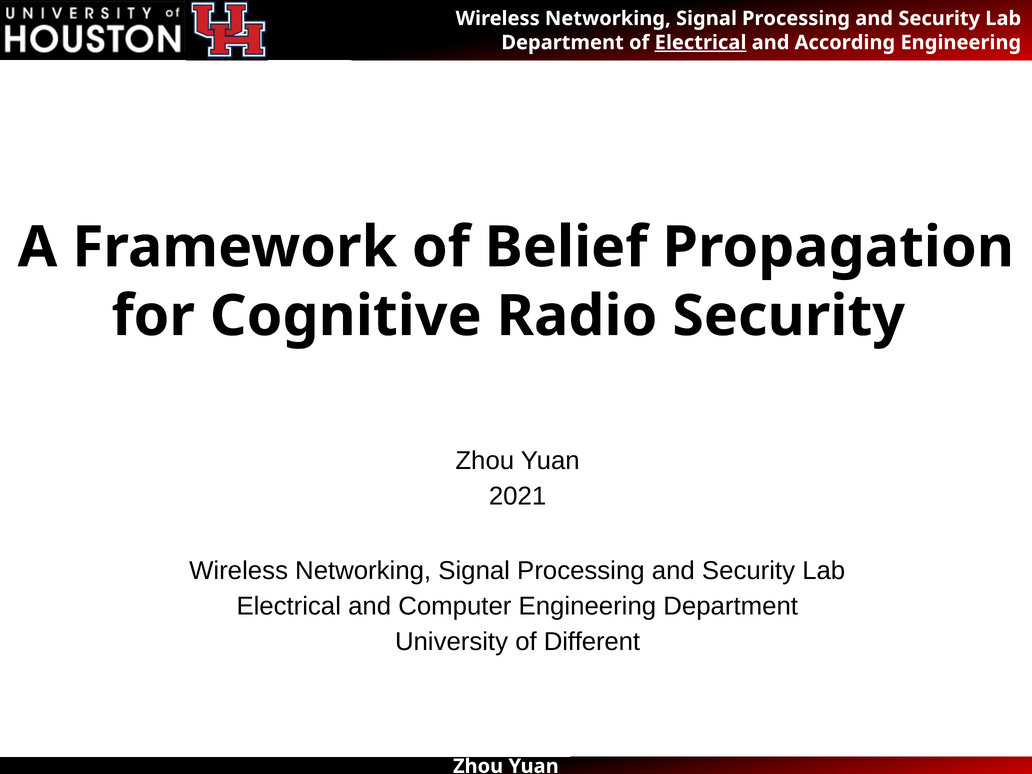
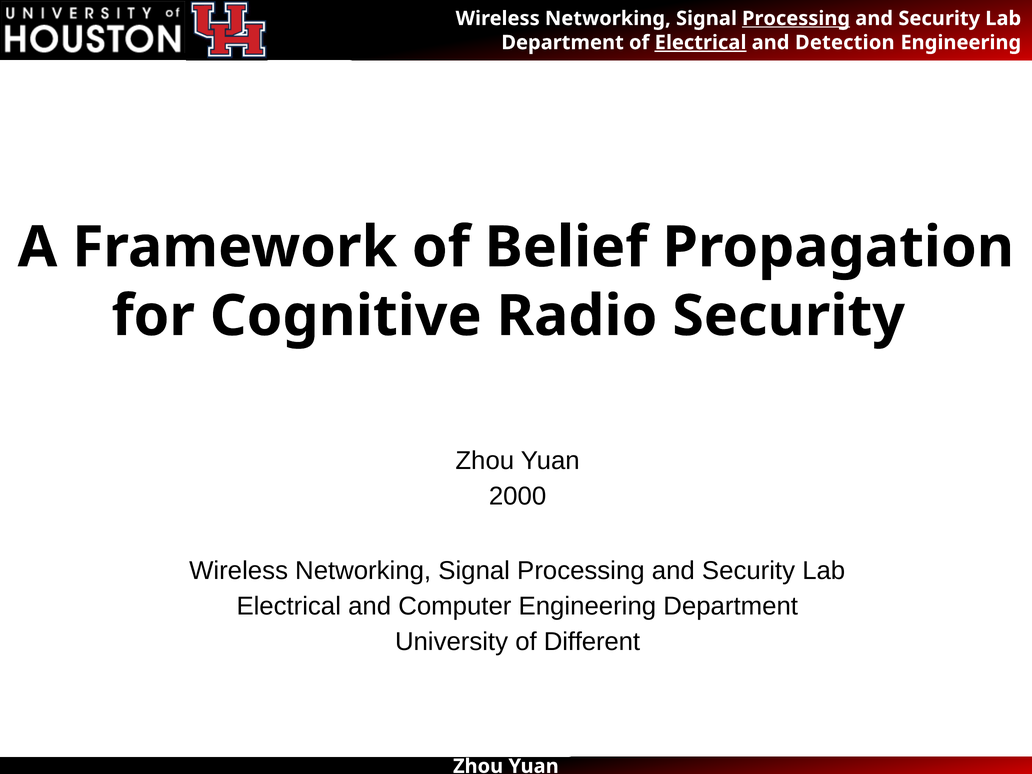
Processing underline: none -> present (796, 18)
According: According -> Detection (845, 43)
2021: 2021 -> 2000 (518, 496)
